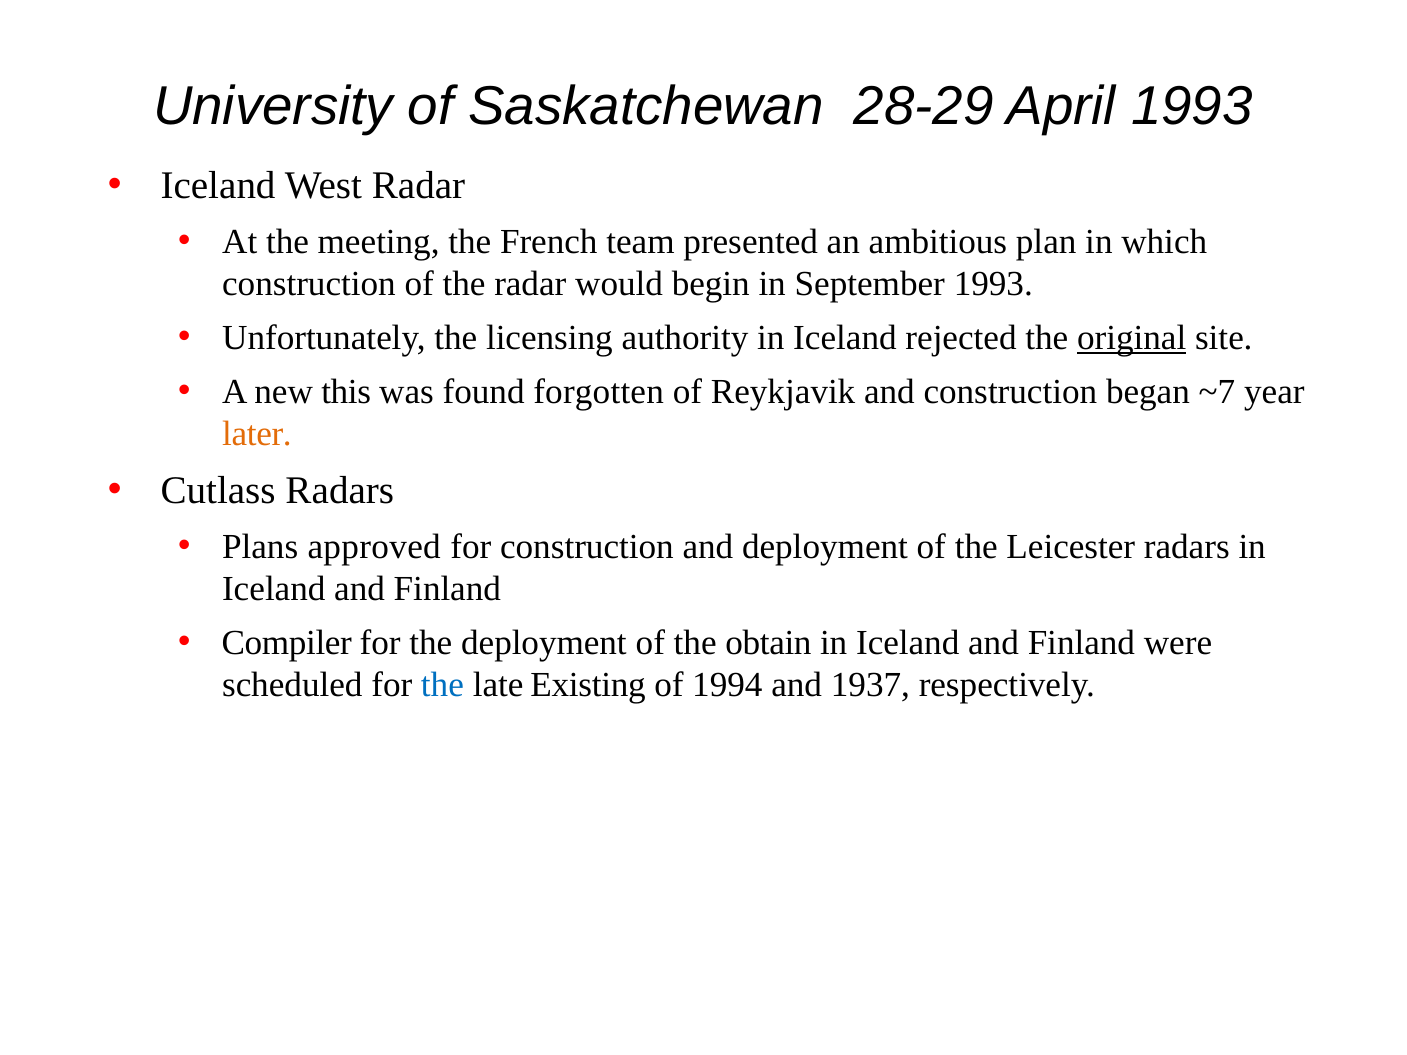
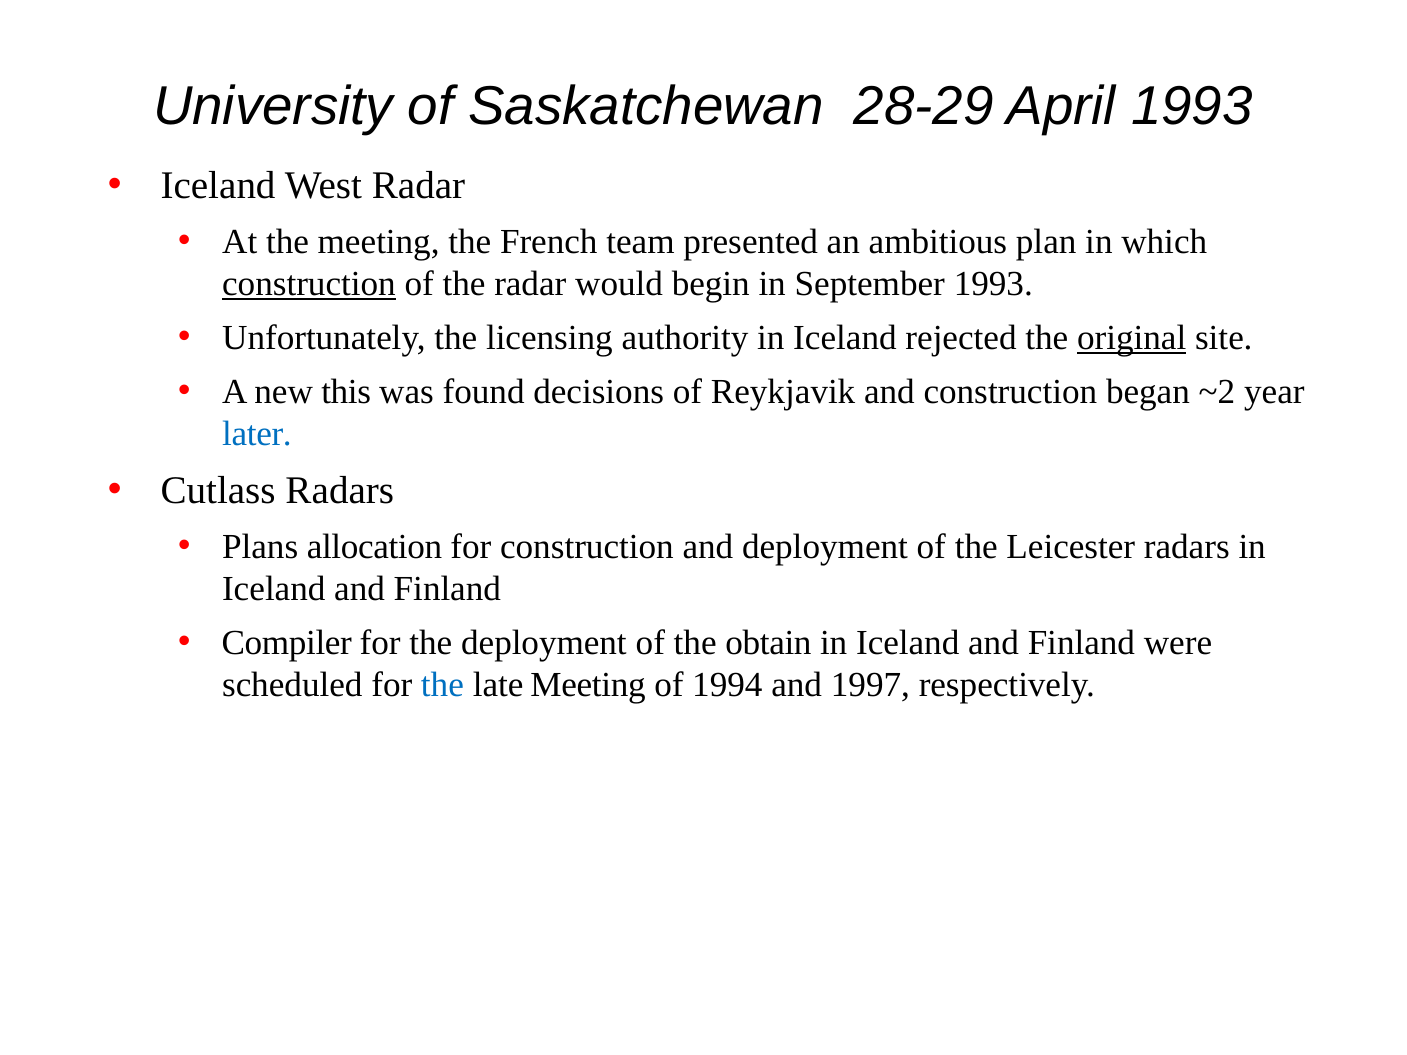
construction underline: none -> present (309, 284)
forgotten: forgotten -> decisions (599, 392)
~7: ~7 -> ~2 (1217, 392)
later colour: orange -> blue (257, 434)
approved: approved -> allocation (375, 547)
late Existing: Existing -> Meeting (588, 685)
1937: 1937 -> 1997 (870, 685)
